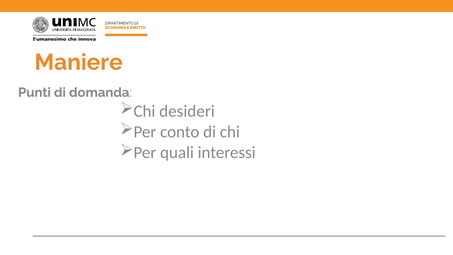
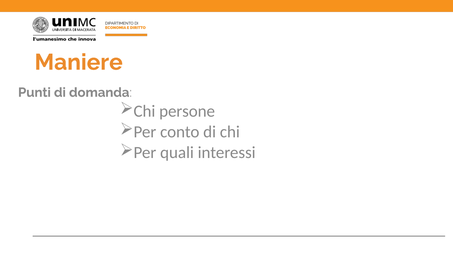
desideri: desideri -> persone (187, 111)
